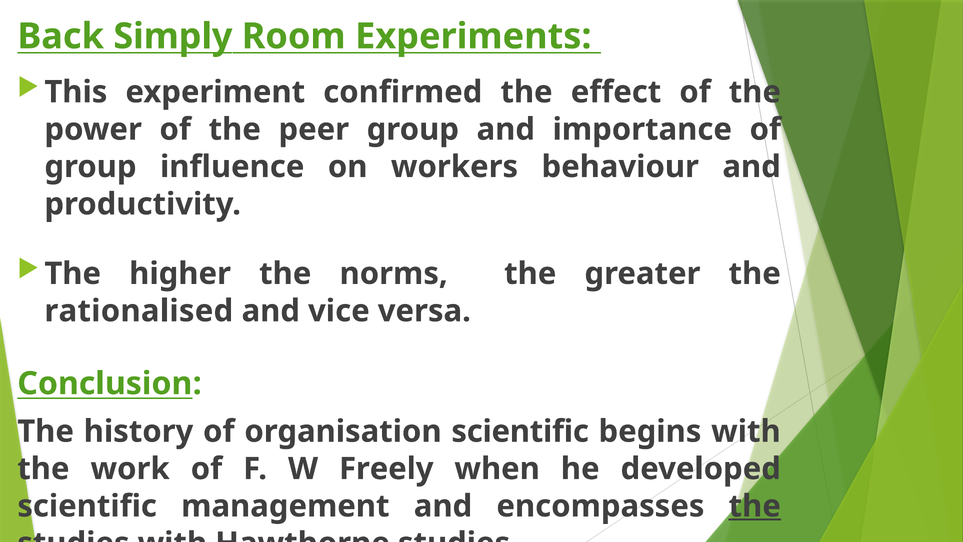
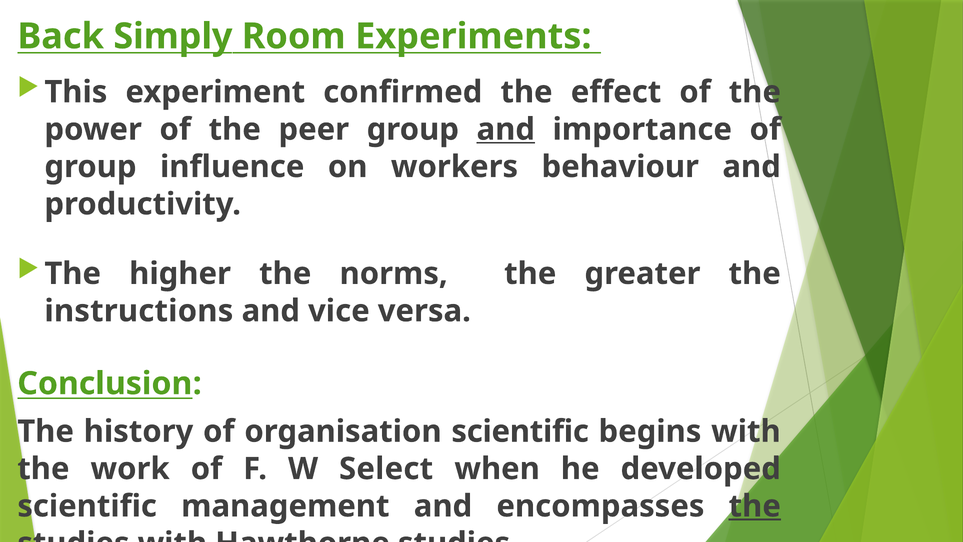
and underline: none -> present (506, 129)
rationalised: rationalised -> instructions (139, 311)
Freely: Freely -> Select (386, 469)
